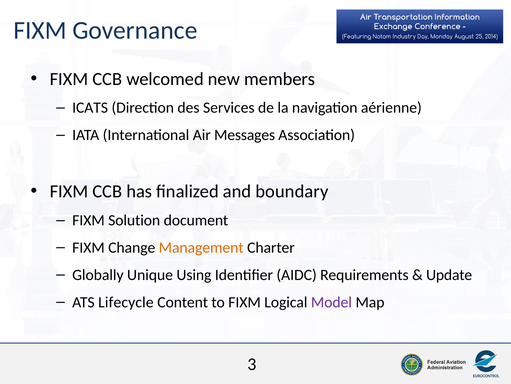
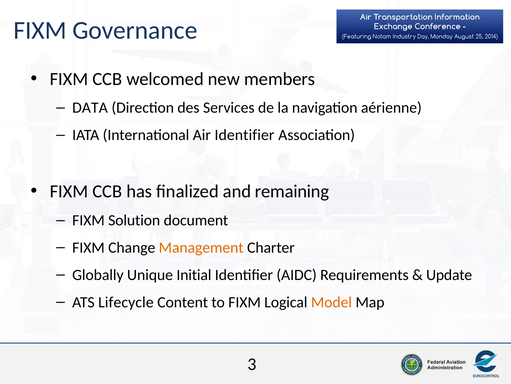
ICATS: ICATS -> DATA (90, 108)
Air Messages: Messages -> Identifier (244, 135)
boundary: boundary -> remaining (292, 191)
Using: Using -> Initial (194, 274)
Model colour: purple -> orange (331, 302)
